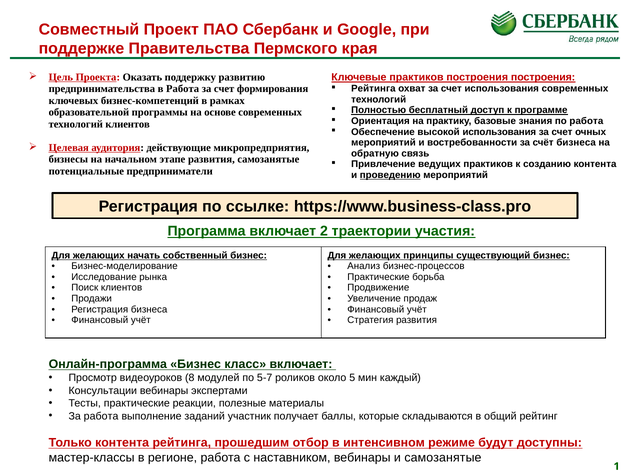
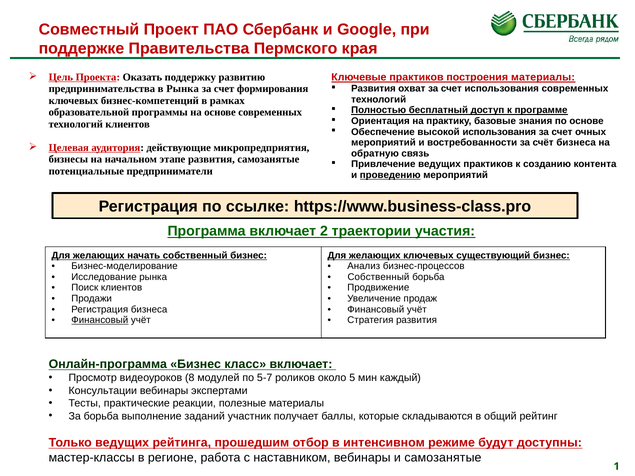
построения построения: построения -> материалы (543, 77)
в Работа: Работа -> Рынка (183, 89)
Рейтинга: Рейтинга -> Развития (373, 89)
по работа: работа -> основе (586, 121)
желающих принципы: принципы -> ключевых (428, 256)
Практические: Практические -> Собственный (378, 277)
Финансовый underline: none -> present (100, 320)
За работа: работа -> борьба (101, 416)
Только контента: контента -> ведущих (122, 443)
